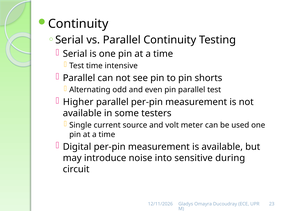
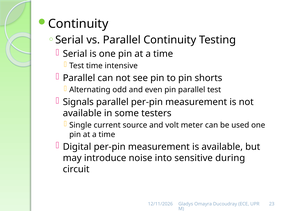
Higher: Higher -> Signals (78, 102)
